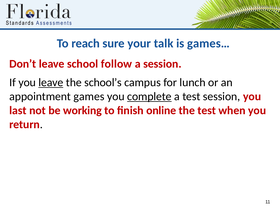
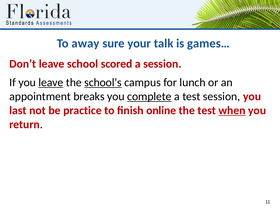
reach: reach -> away (85, 43)
follow: follow -> scored (117, 64)
school’s underline: none -> present (103, 82)
games: games -> breaks (89, 96)
working: working -> practice (82, 110)
when underline: none -> present (232, 110)
